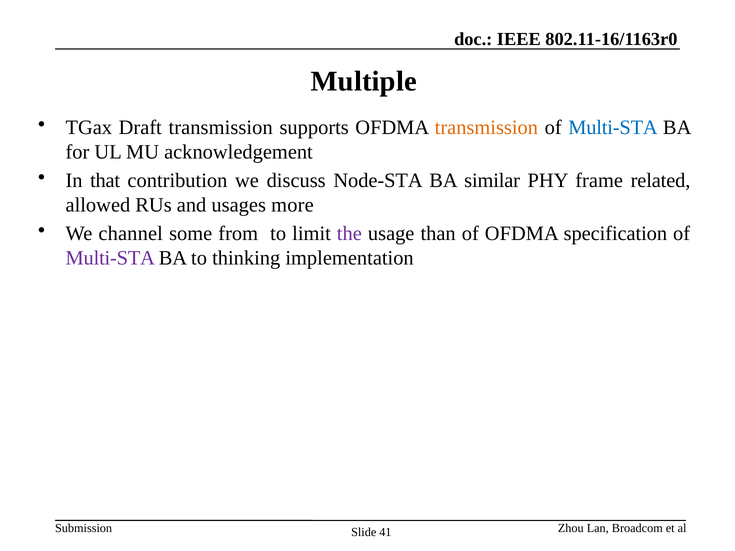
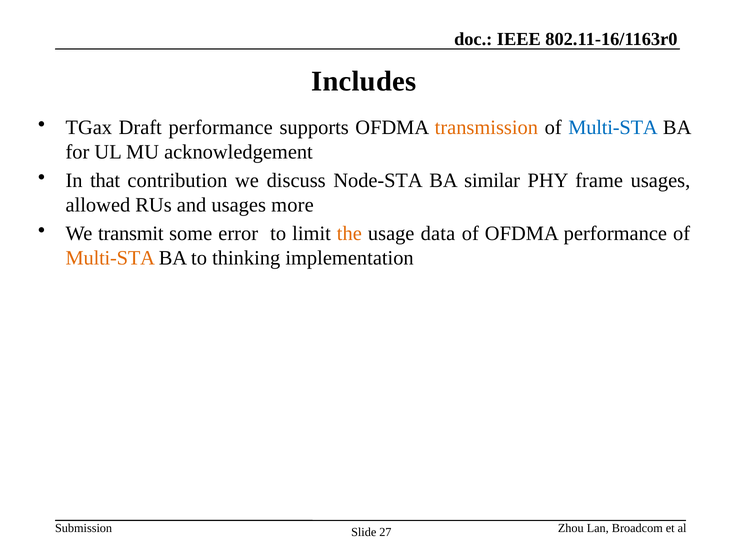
Multiple: Multiple -> Includes (364, 82)
Draft transmission: transmission -> performance (221, 128)
frame related: related -> usages (660, 181)
channel: channel -> transmit (131, 234)
from: from -> error (238, 234)
the colour: purple -> orange (349, 234)
than: than -> data (438, 234)
OFDMA specification: specification -> performance (615, 234)
Multi-STA colour: purple -> orange (110, 258)
41: 41 -> 27 (385, 533)
